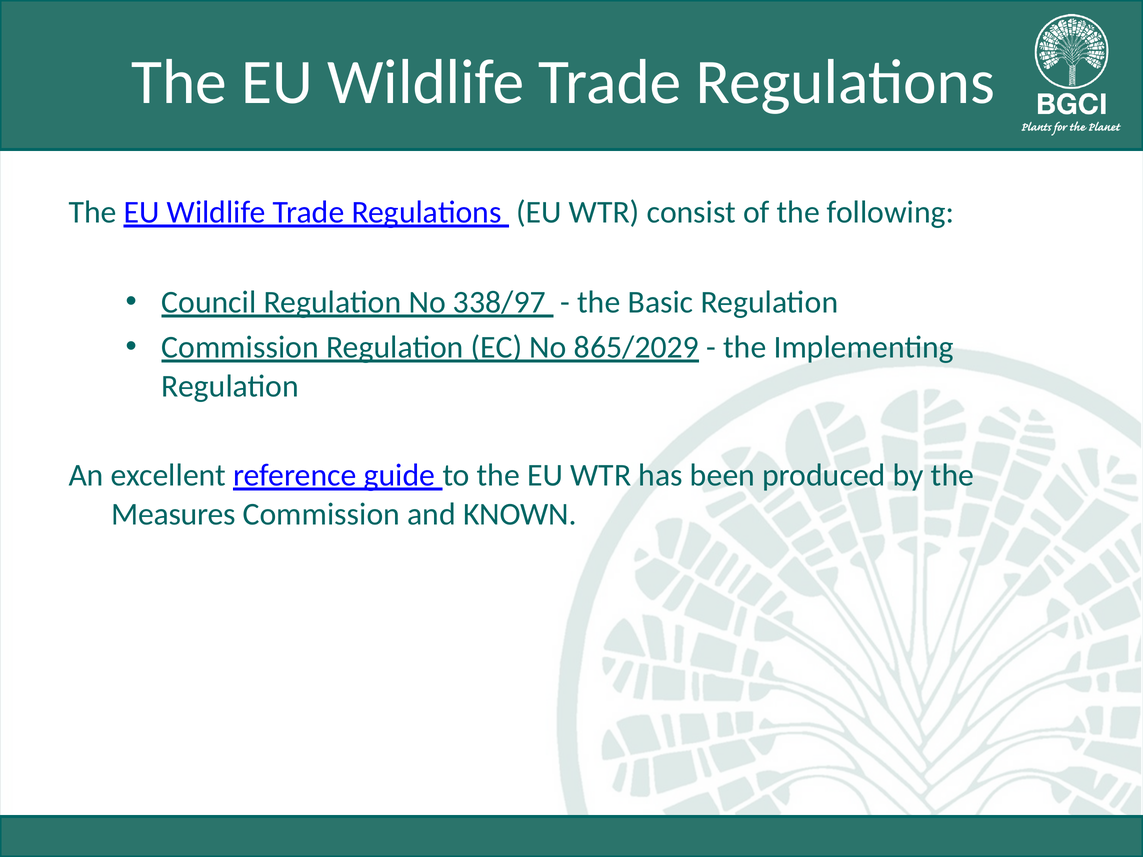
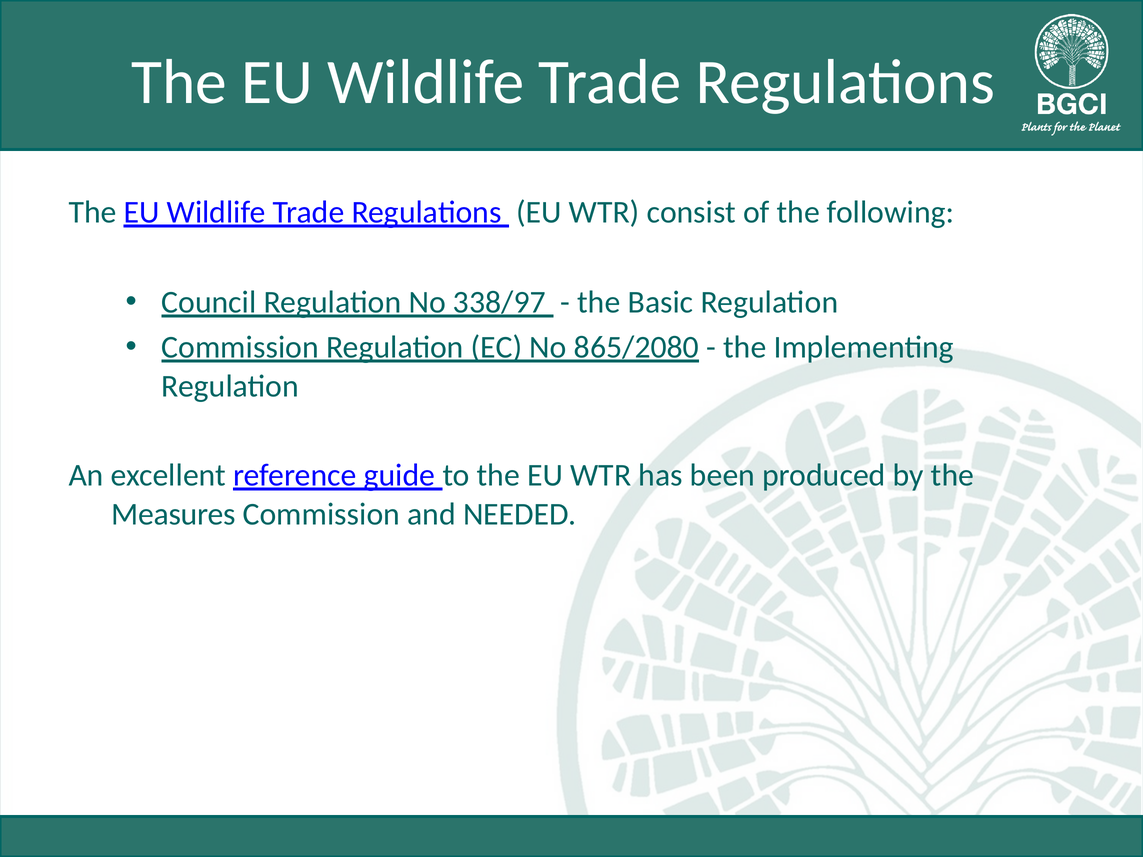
865/2029: 865/2029 -> 865/2080 (636, 347)
KNOWN: KNOWN -> NEEDED (520, 514)
